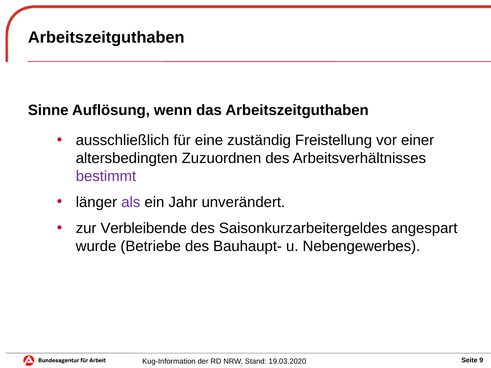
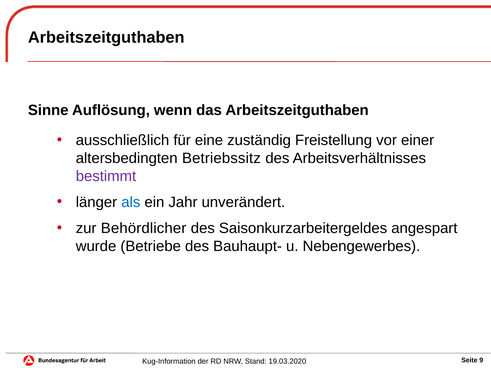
Zuzuordnen: Zuzuordnen -> Betriebssitz (221, 158)
als colour: purple -> blue (131, 202)
Verbleibende: Verbleibende -> Behördlicher (144, 228)
